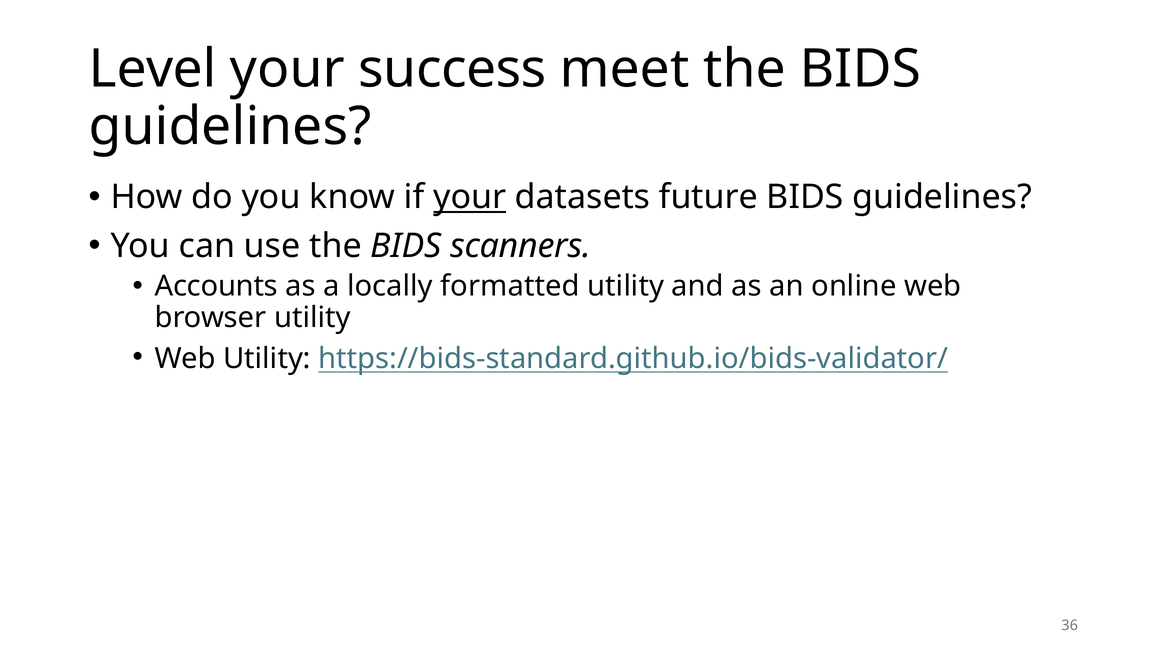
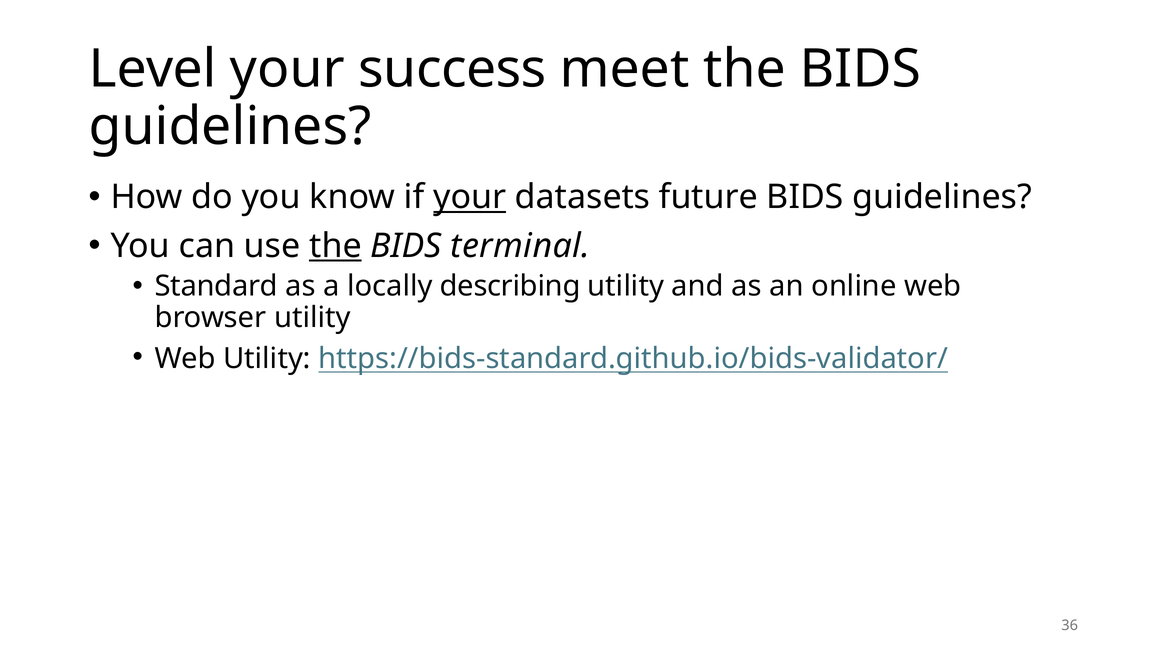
the underline: none -> present (335, 246)
scanners: scanners -> terminal (520, 246)
Accounts: Accounts -> Standard (216, 286)
formatted: formatted -> describing (510, 286)
